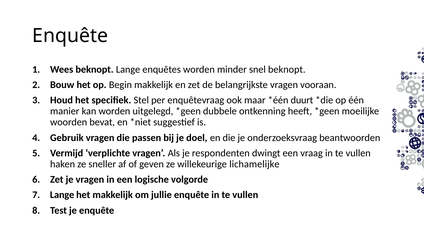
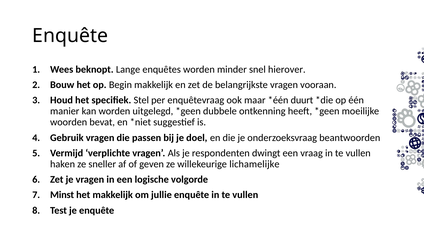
snel beknopt: beknopt -> hierover (287, 69)
Lange: Lange -> Minst (62, 194)
